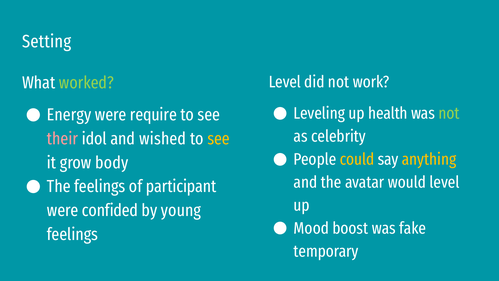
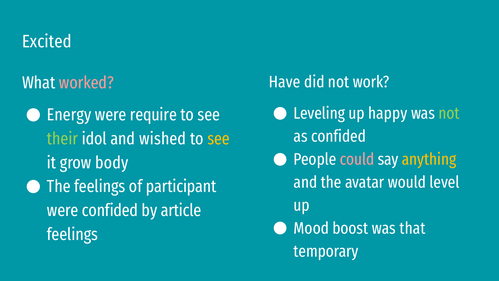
Setting: Setting -> Excited (47, 41)
Level: Level -> Have (285, 82)
worked colour: light green -> pink (86, 83)
health: health -> happy (388, 113)
as celebrity: celebrity -> confided (338, 136)
their colour: pink -> light green (63, 139)
could colour: yellow -> pink (357, 159)
young: young -> article (181, 210)
fake: fake -> that (413, 228)
